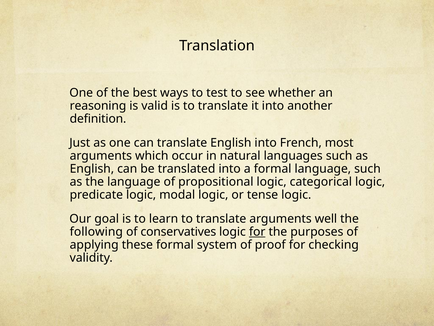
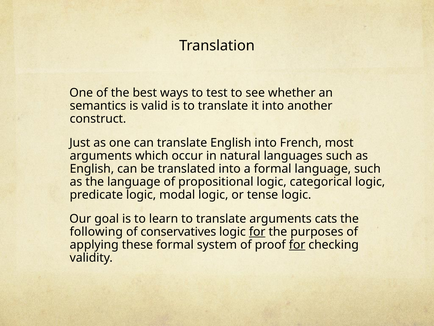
reasoning: reasoning -> semantics (98, 106)
definition: definition -> construct (98, 119)
well: well -> cats (326, 218)
for underline: none -> present (297, 245)
